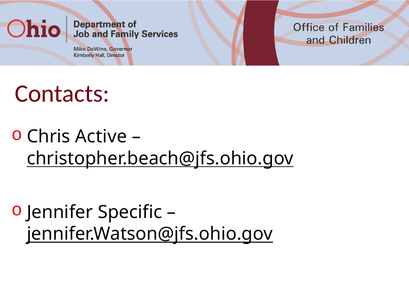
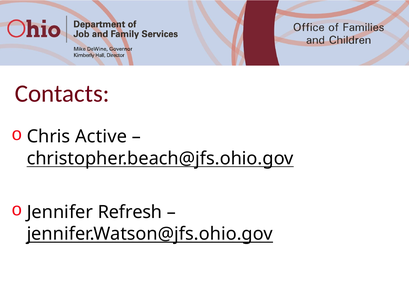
Specific: Specific -> Refresh (130, 213)
